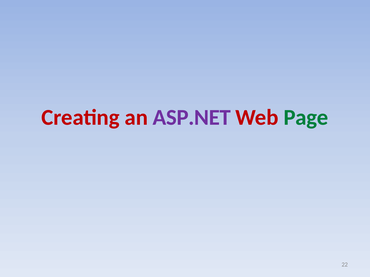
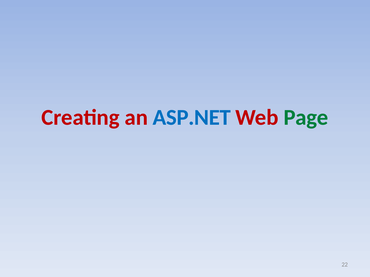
ASP.NET colour: purple -> blue (192, 118)
